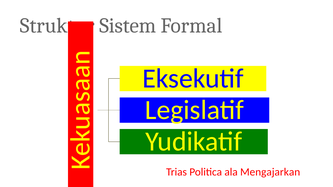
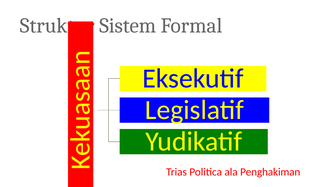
Mengajarkan: Mengajarkan -> Penghakiman (270, 172)
